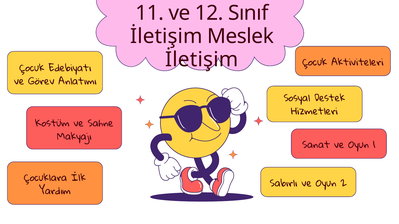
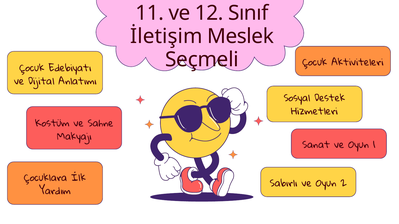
İletişim: İletişim -> Seçmeli (202, 60)
Görev: Görev -> Dijital (41, 82)
